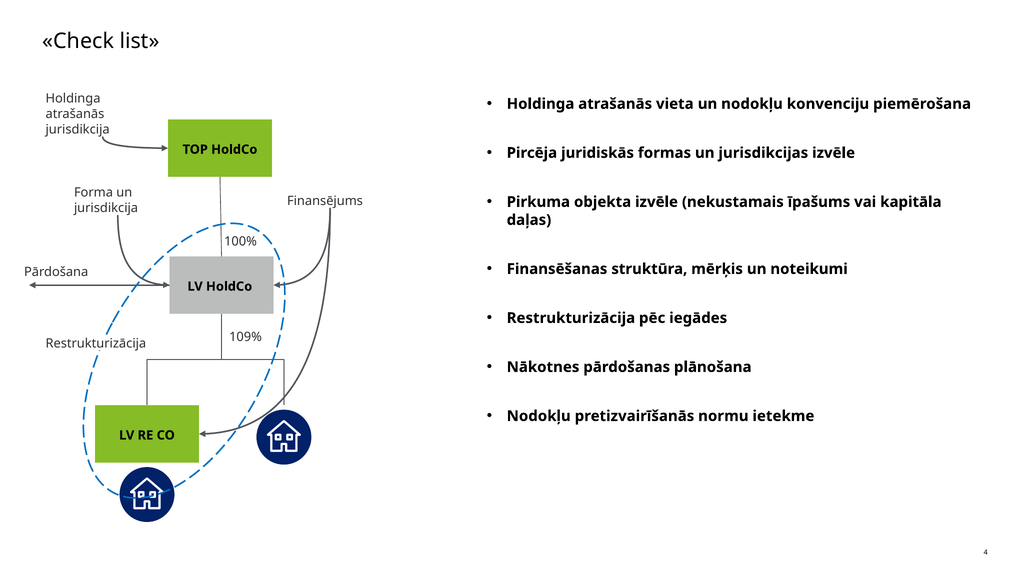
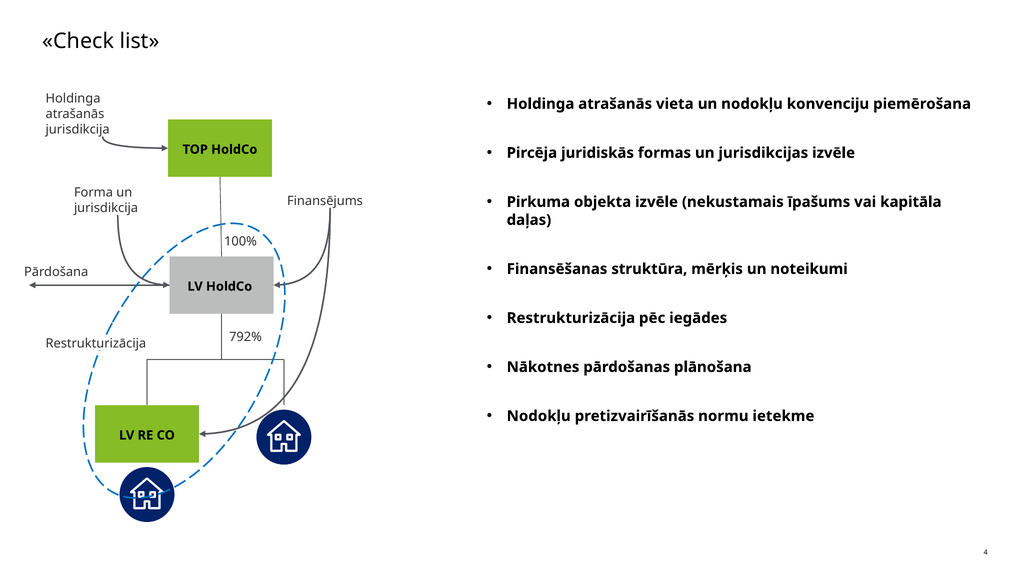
109%: 109% -> 792% (245, 337)
